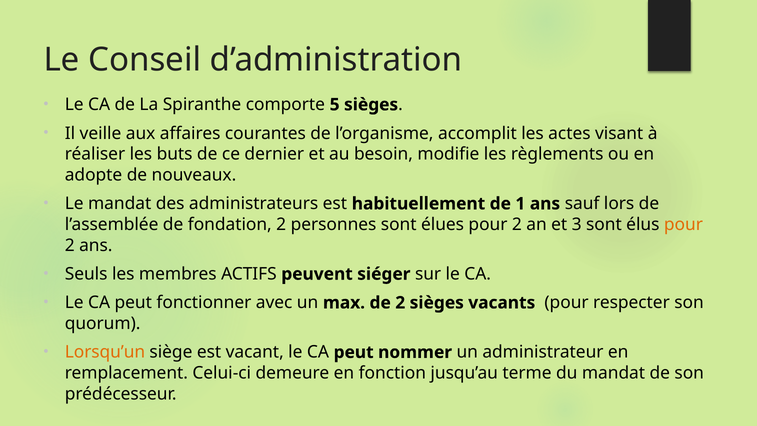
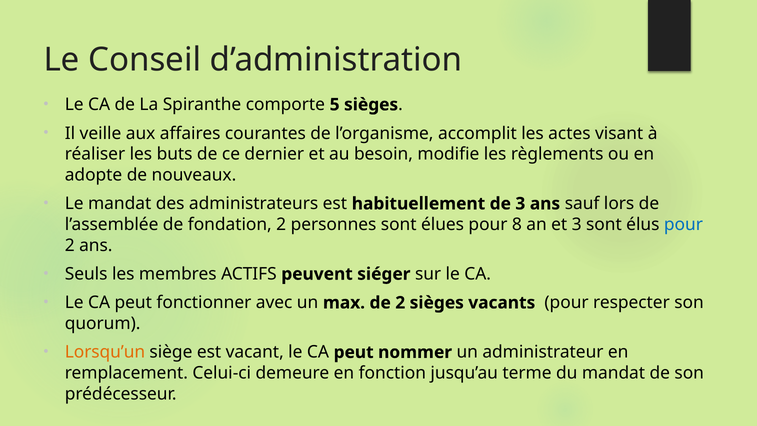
de 1: 1 -> 3 (520, 204)
élues pour 2: 2 -> 8 (517, 224)
pour colour: orange -> blue (683, 224)
